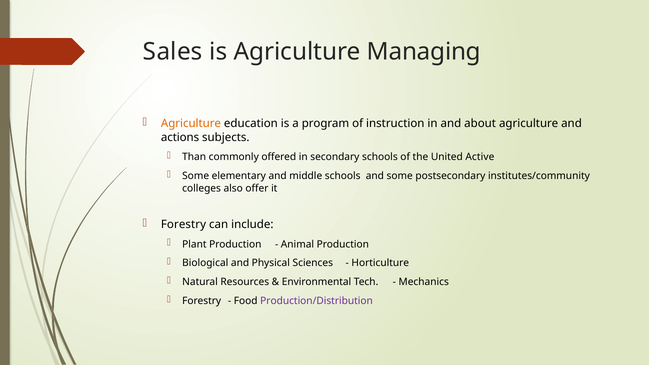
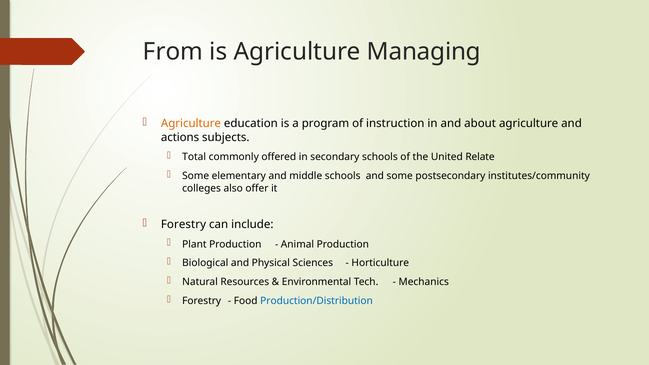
Sales: Sales -> From (173, 52)
Than: Than -> Total (194, 157)
Active: Active -> Relate (480, 157)
Production/Distribution colour: purple -> blue (317, 301)
